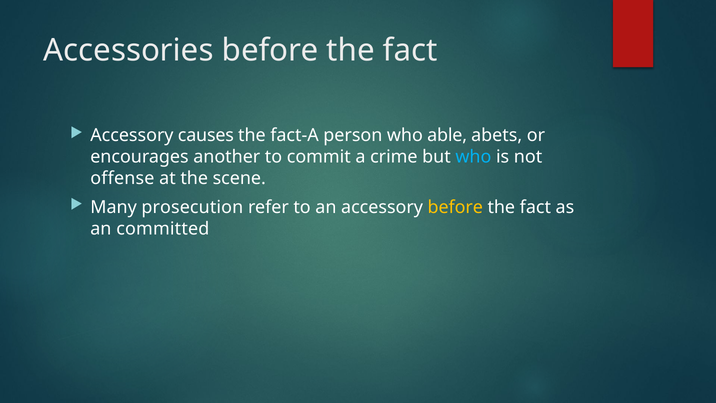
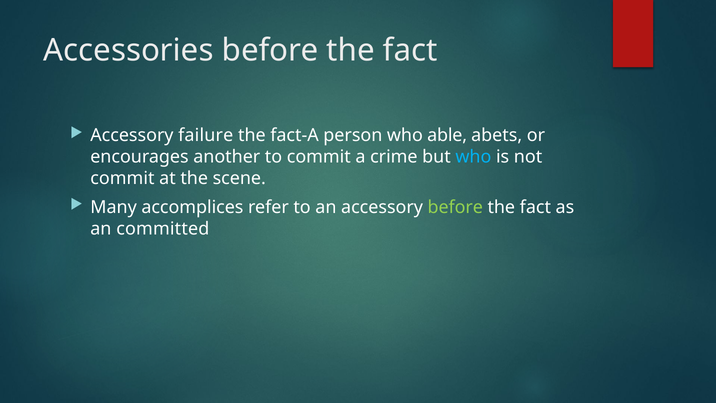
causes: causes -> failure (206, 135)
offense: offense -> commit (122, 178)
prosecution: prosecution -> accomplices (192, 207)
before colour: yellow -> light green (455, 207)
